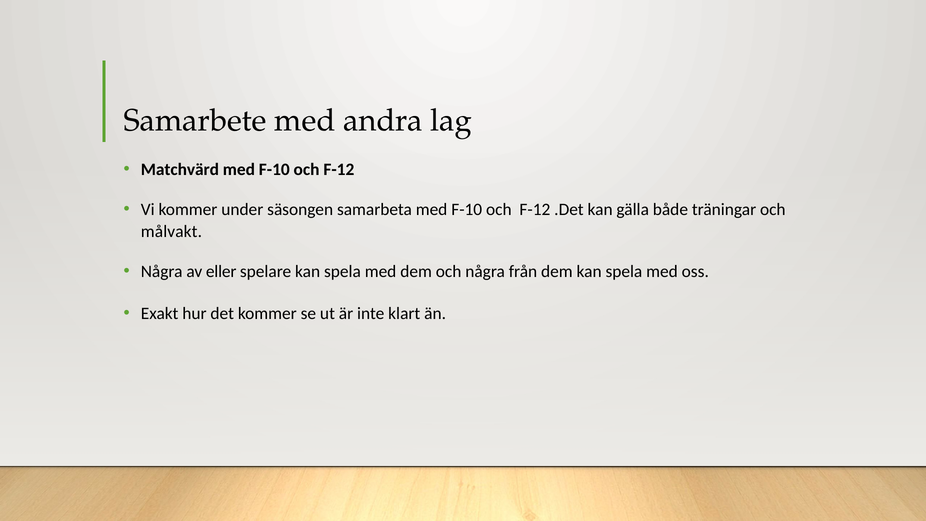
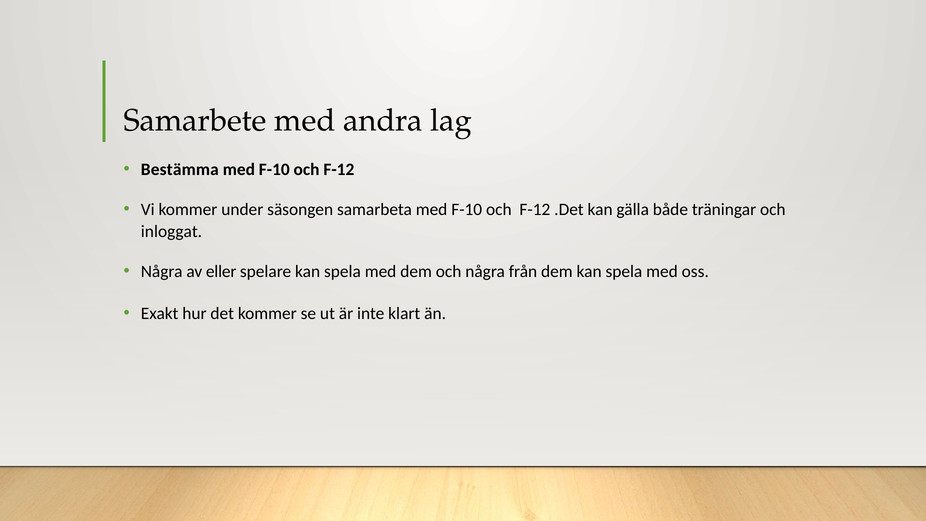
Matchvärd: Matchvärd -> Bestämma (180, 170)
målvakt: målvakt -> inloggat (171, 232)
